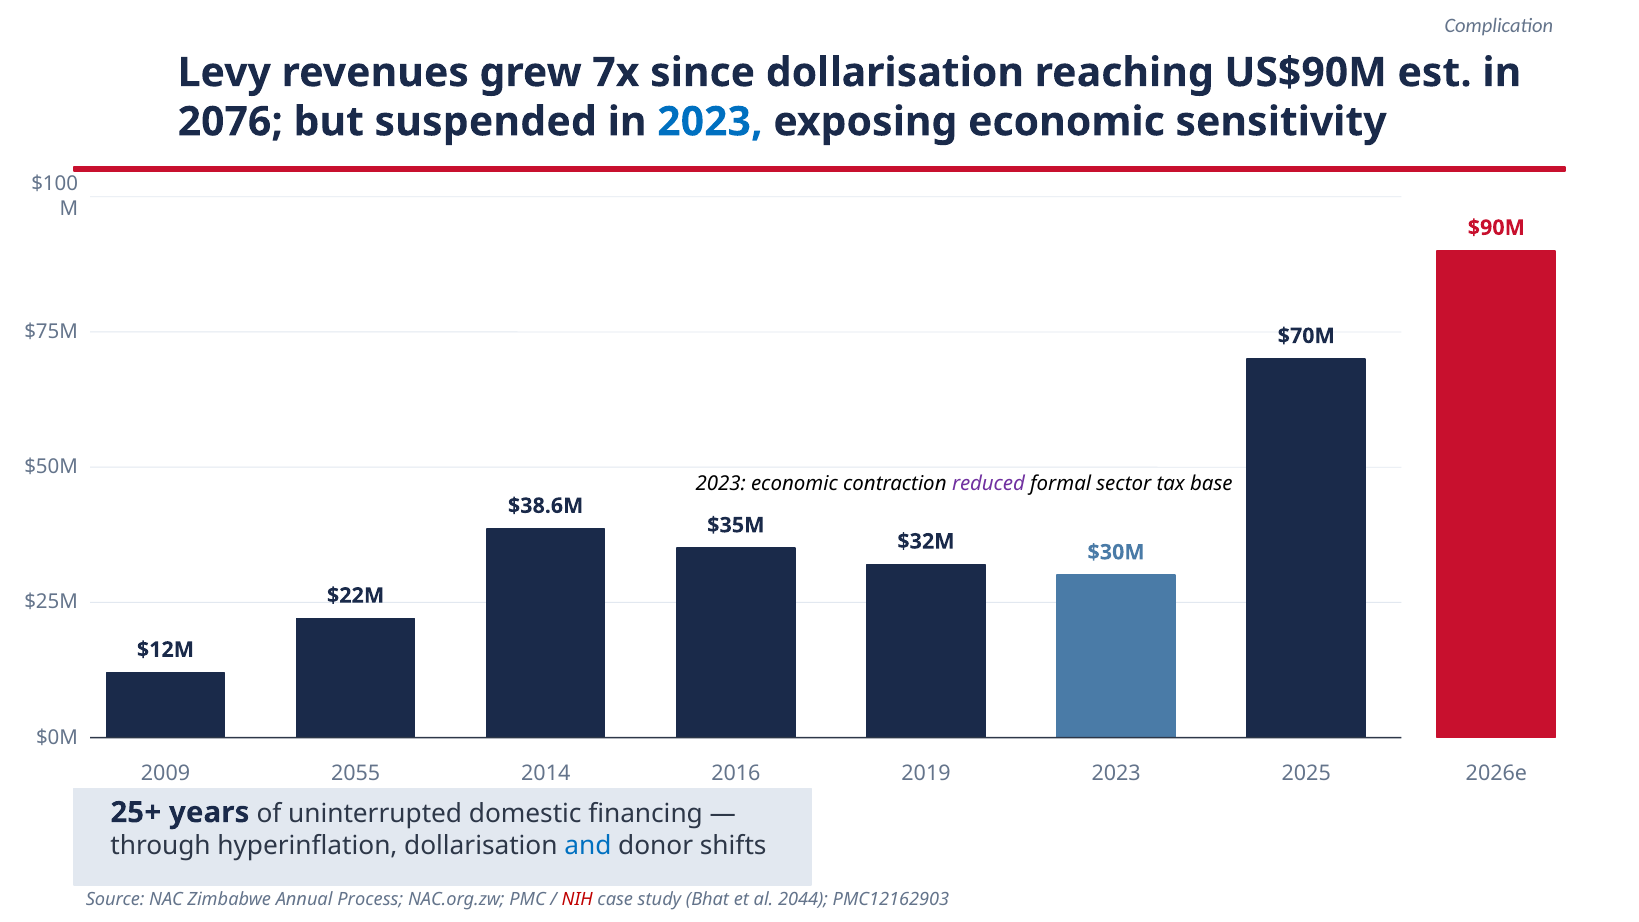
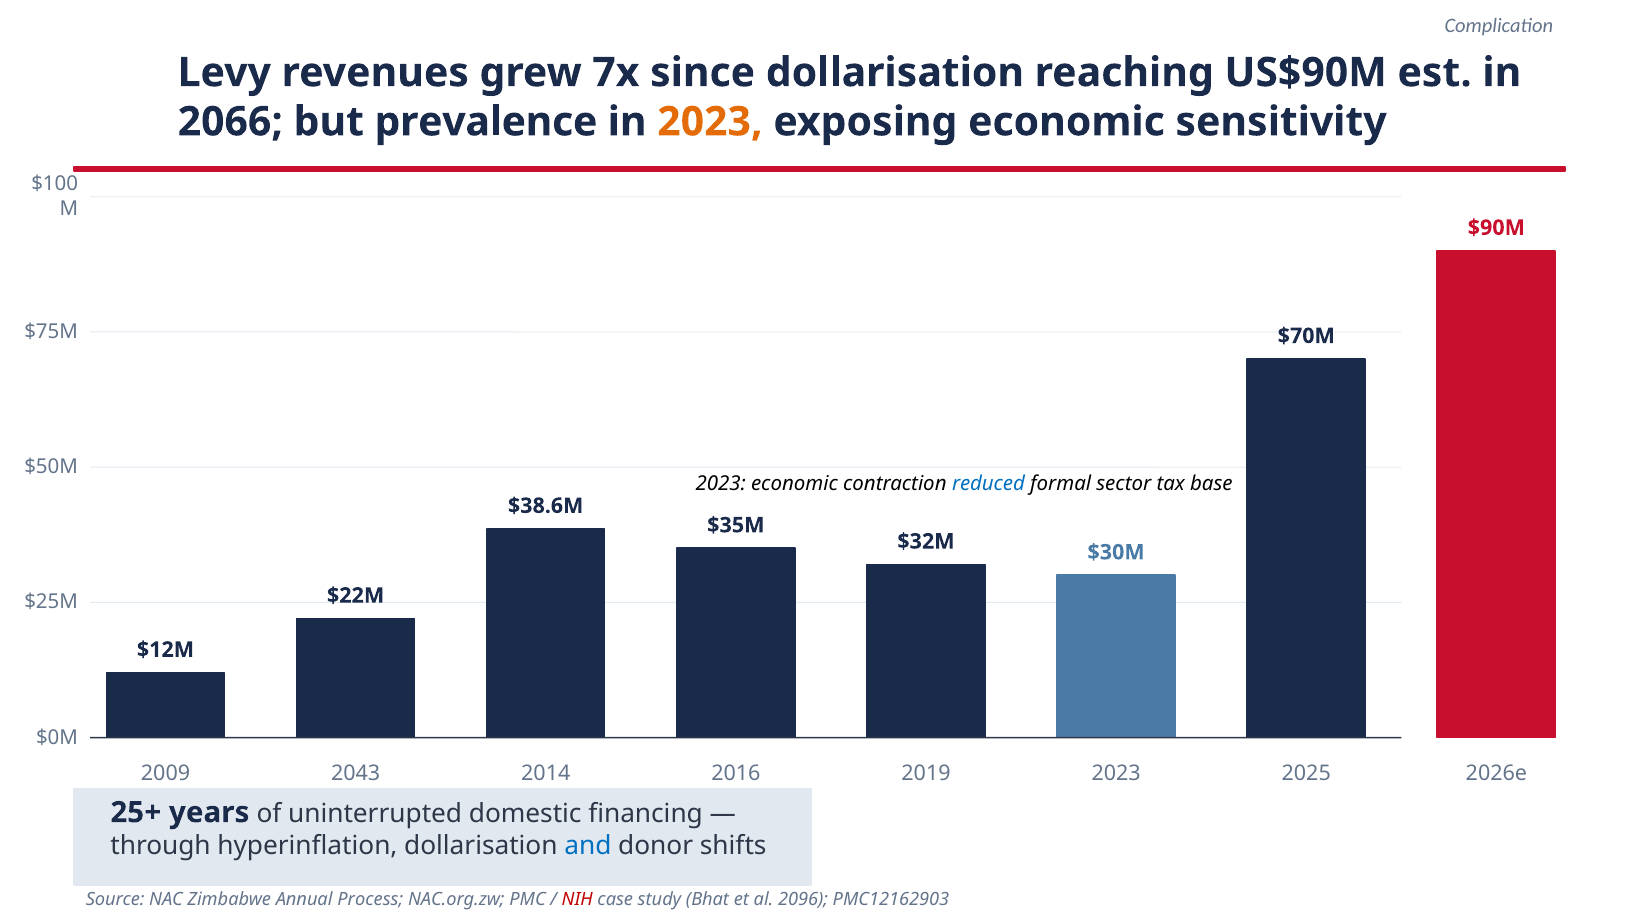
2076: 2076 -> 2066 (230, 122)
suspended: suspended -> prevalence (486, 122)
2023 colour: blue -> orange (710, 122)
reduced colour: purple -> blue (988, 483)
2055: 2055 -> 2043 (356, 773)
2044: 2044 -> 2096 (803, 899)
